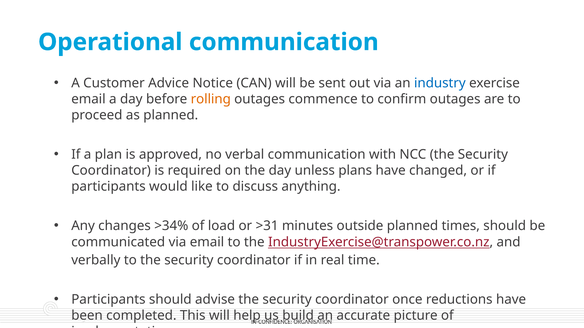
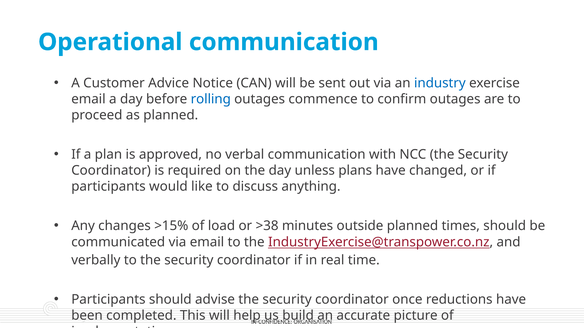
rolling colour: orange -> blue (211, 99)
>34%: >34% -> >15% (171, 226)
>31: >31 -> >38 (267, 226)
